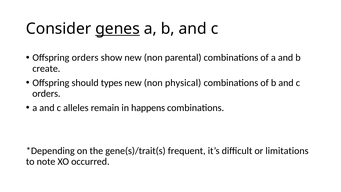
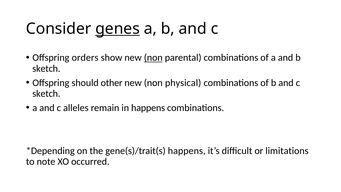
non underline: none -> present (153, 58)
create: create -> sketch (46, 68)
types: types -> other (112, 83)
orders: orders -> sketch (46, 93)
gene(s)/trait(s frequent: frequent -> happens (187, 151)
